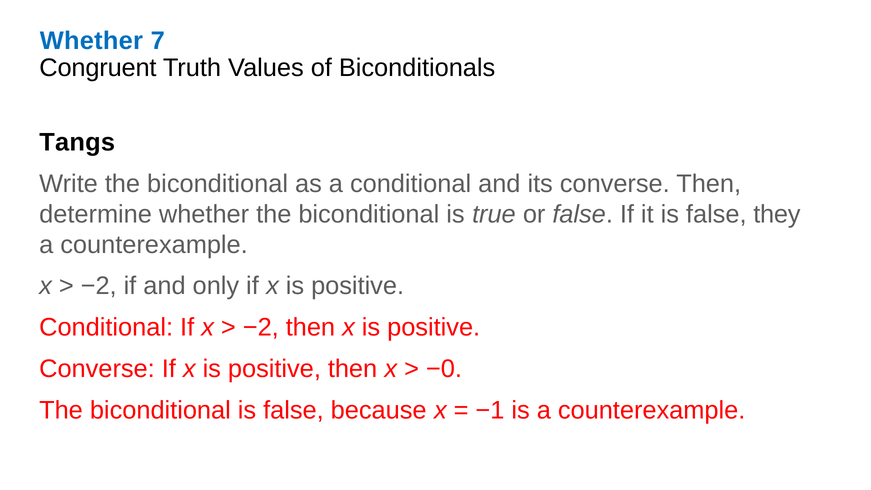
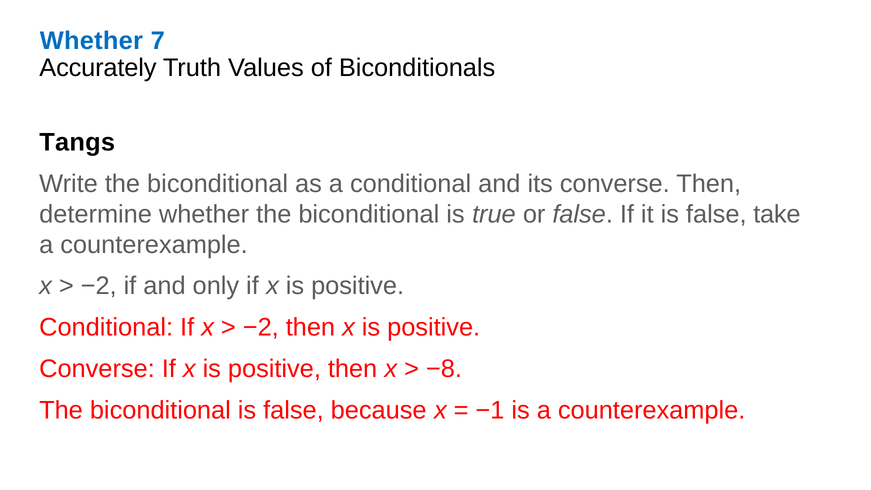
Congruent: Congruent -> Accurately (98, 68)
they: they -> take (777, 214)
−0: −0 -> −8 (444, 369)
